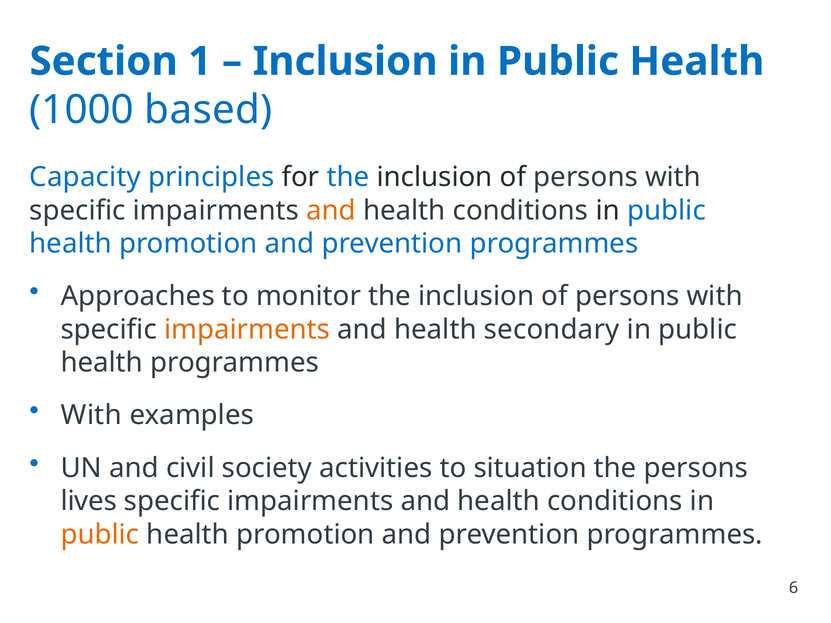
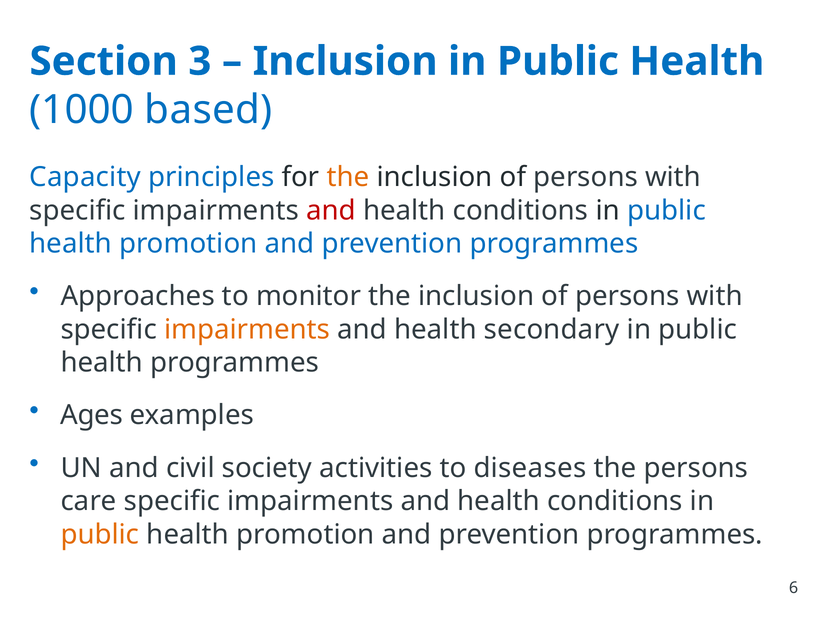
1: 1 -> 3 (200, 61)
the colour: blue -> orange (348, 177)
and colour: orange -> red (331, 211)
With: With -> Ages (92, 416)
situation: situation -> diseases (530, 468)
lives: lives -> care (89, 501)
